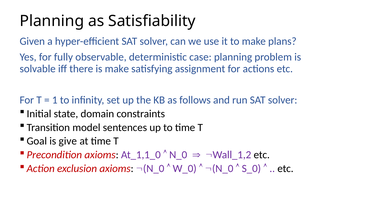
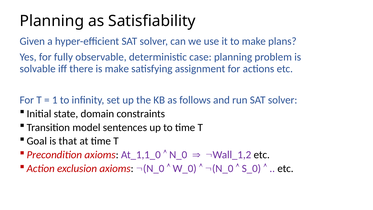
give: give -> that (68, 141)
